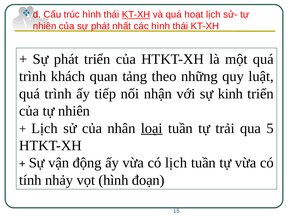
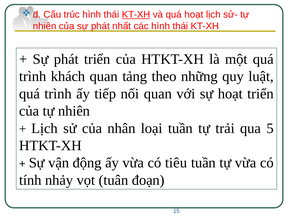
nối nhận: nhận -> quan (158, 94)
sự kinh: kinh -> hoạt (230, 94)
loại underline: present -> none (152, 128)
có lịch: lịch -> tiêu (176, 163)
vọt hình: hình -> tuân (113, 180)
